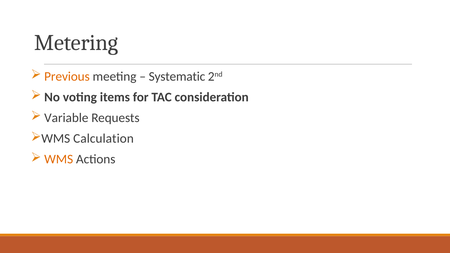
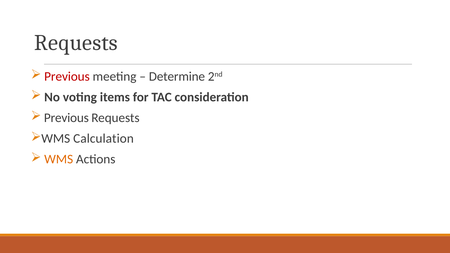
Metering: Metering -> Requests (76, 43)
Previous colour: orange -> red (67, 77)
Systematic: Systematic -> Determine (177, 77)
Variable: Variable -> Previous (66, 118)
